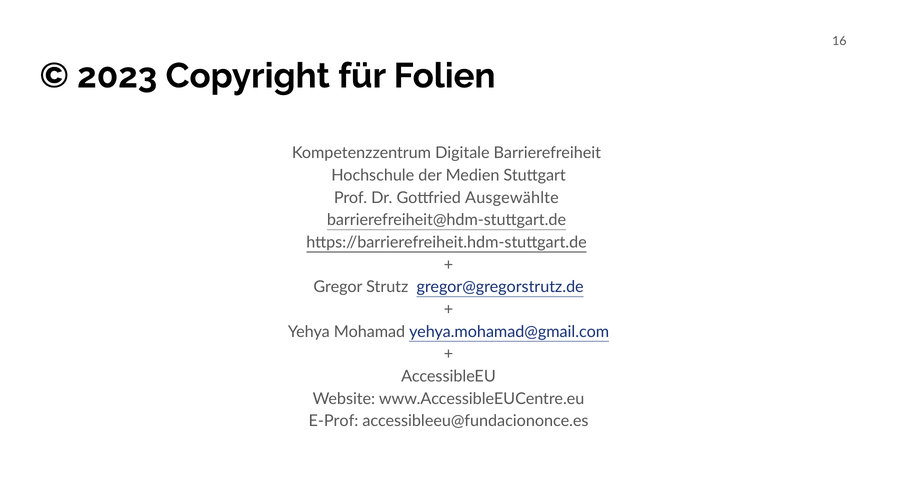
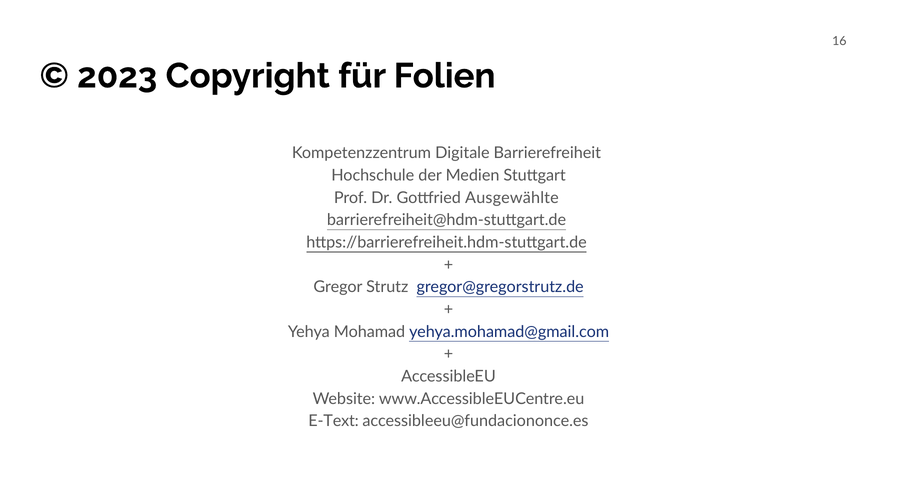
E-Prof: E-Prof -> E-Text (334, 422)
